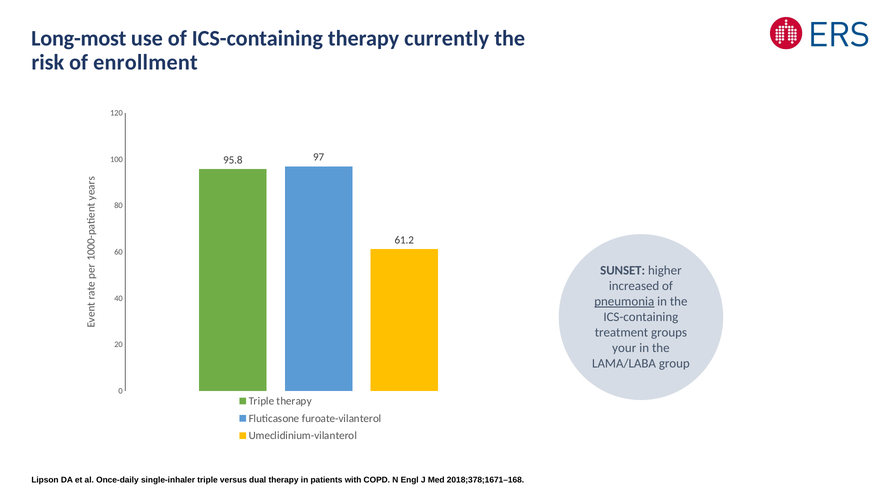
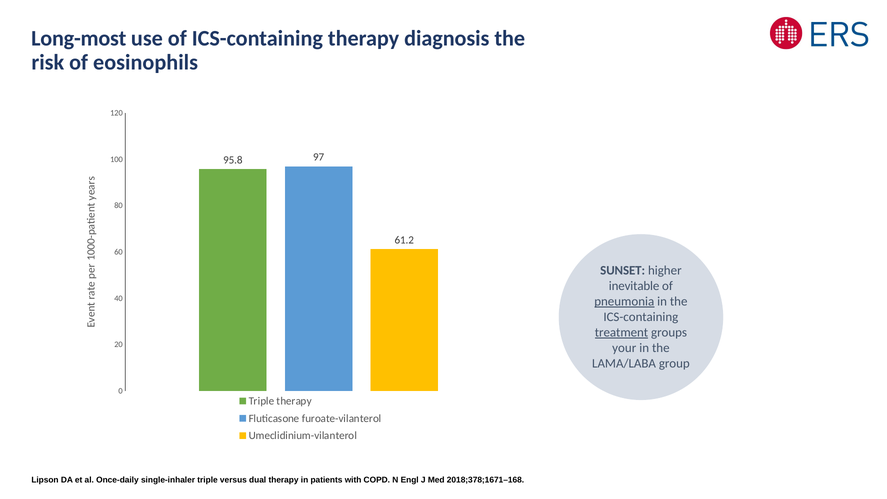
currently: currently -> diagnosis (447, 38)
enrollment: enrollment -> eosinophils (146, 62)
increased: increased -> inevitable (634, 286)
treatment underline: none -> present (621, 332)
